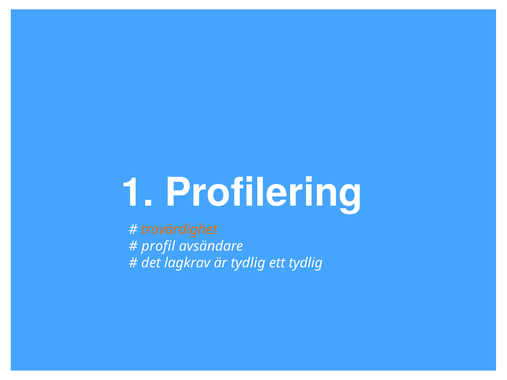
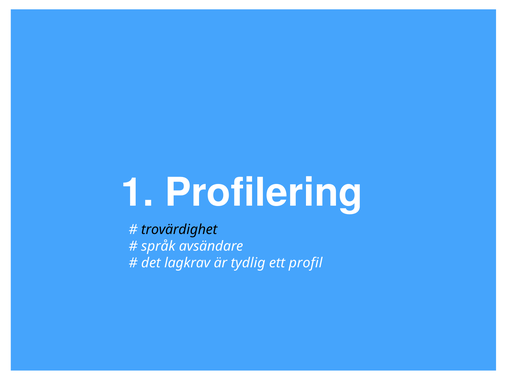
trovärdighet colour: orange -> black (179, 230)
profil: profil -> språk (158, 246)
ett tydlig: tydlig -> profil (306, 263)
